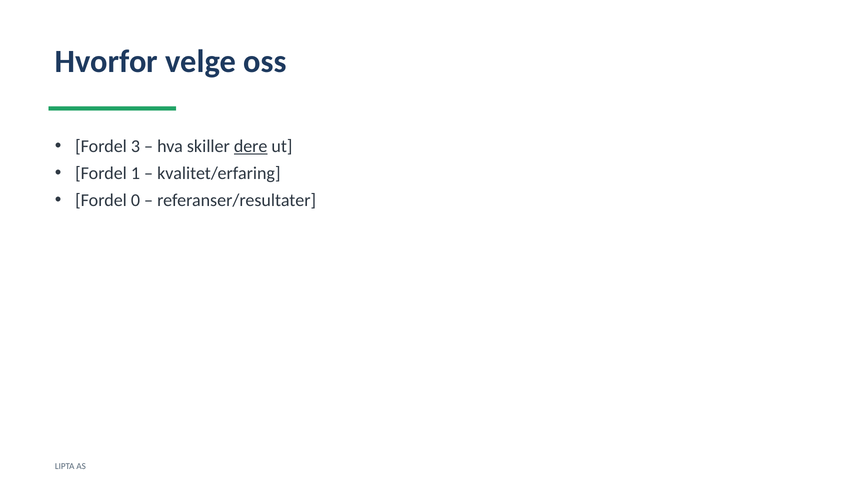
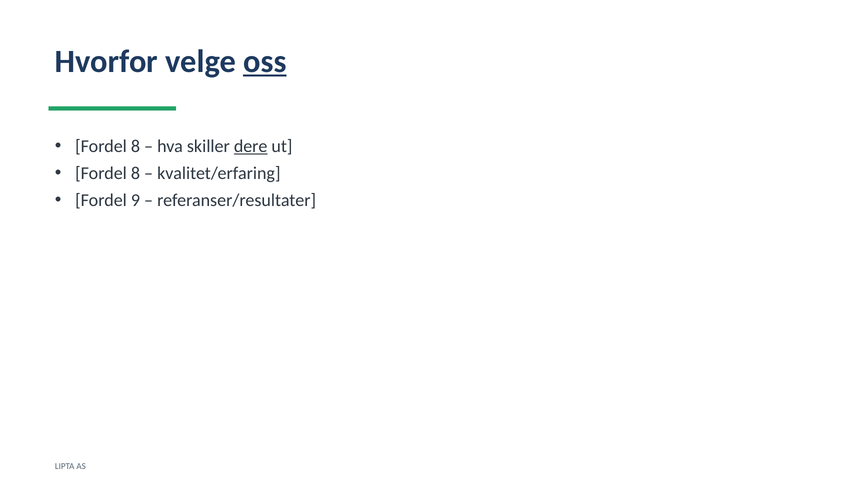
oss underline: none -> present (265, 62)
3: 3 -> 8 (135, 146)
1: 1 -> 8 (135, 173)
0: 0 -> 9 (135, 200)
